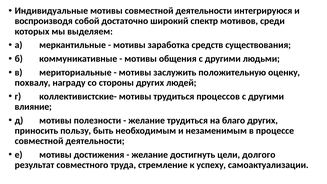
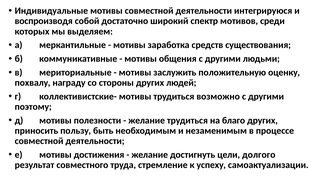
процессов: процессов -> возможно (218, 96)
влияние: влияние -> поэтому (33, 107)
